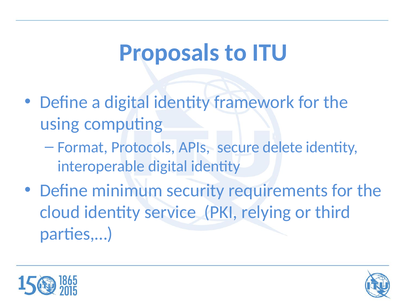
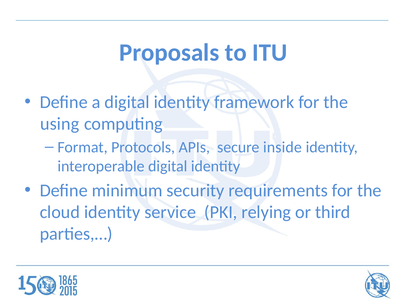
delete: delete -> inside (282, 147)
